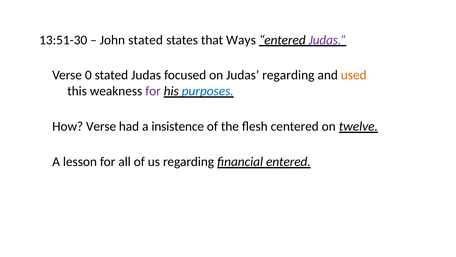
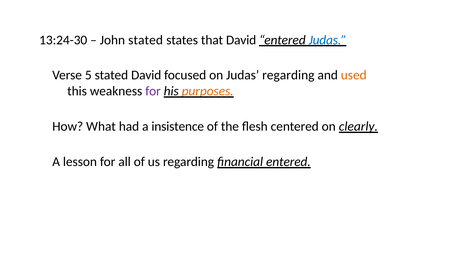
13:51-30: 13:51-30 -> 13:24-30 (63, 40)
that Ways: Ways -> David (241, 40)
Judas colour: purple -> blue (328, 40)
0: 0 -> 5 (88, 75)
stated Judas: Judas -> David (146, 75)
purposes colour: blue -> orange (208, 91)
How Verse: Verse -> What (101, 126)
twelve: twelve -> clearly (358, 126)
